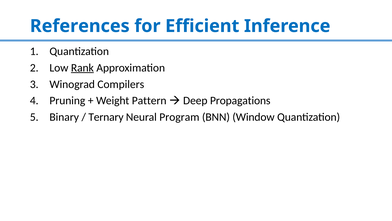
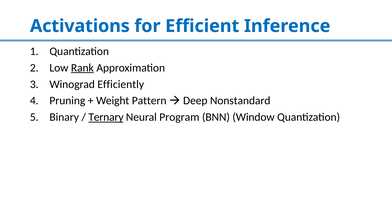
References: References -> Activations (80, 26)
Compilers: Compilers -> Efficiently (121, 84)
Propagations: Propagations -> Nonstandard (240, 100)
Ternary underline: none -> present (106, 117)
